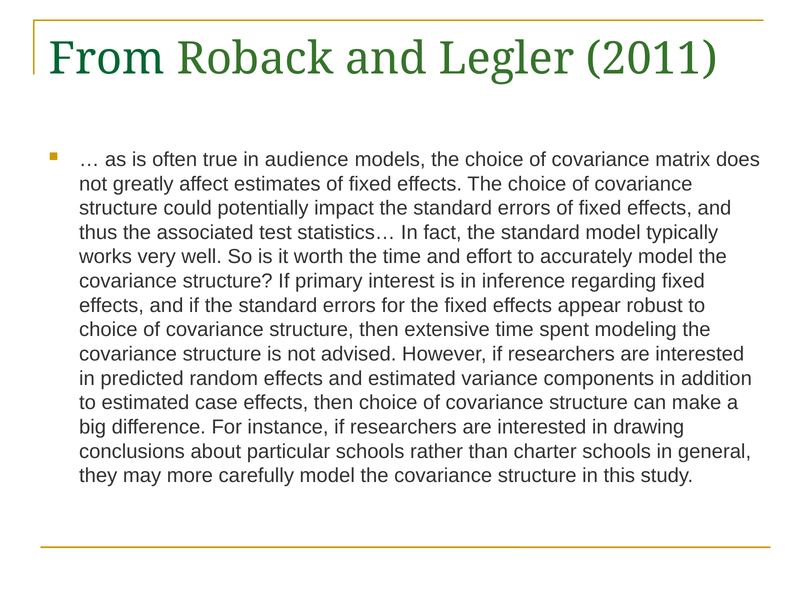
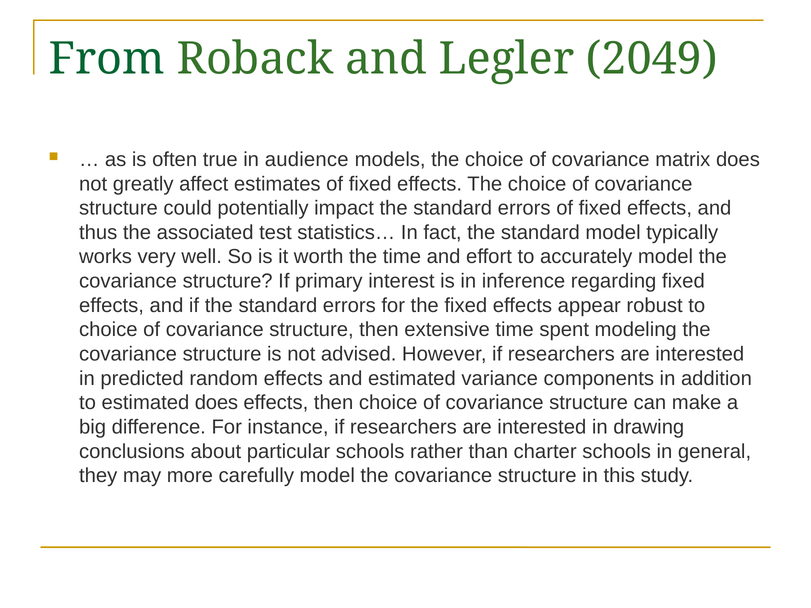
2011: 2011 -> 2049 (652, 59)
estimated case: case -> does (216, 403)
